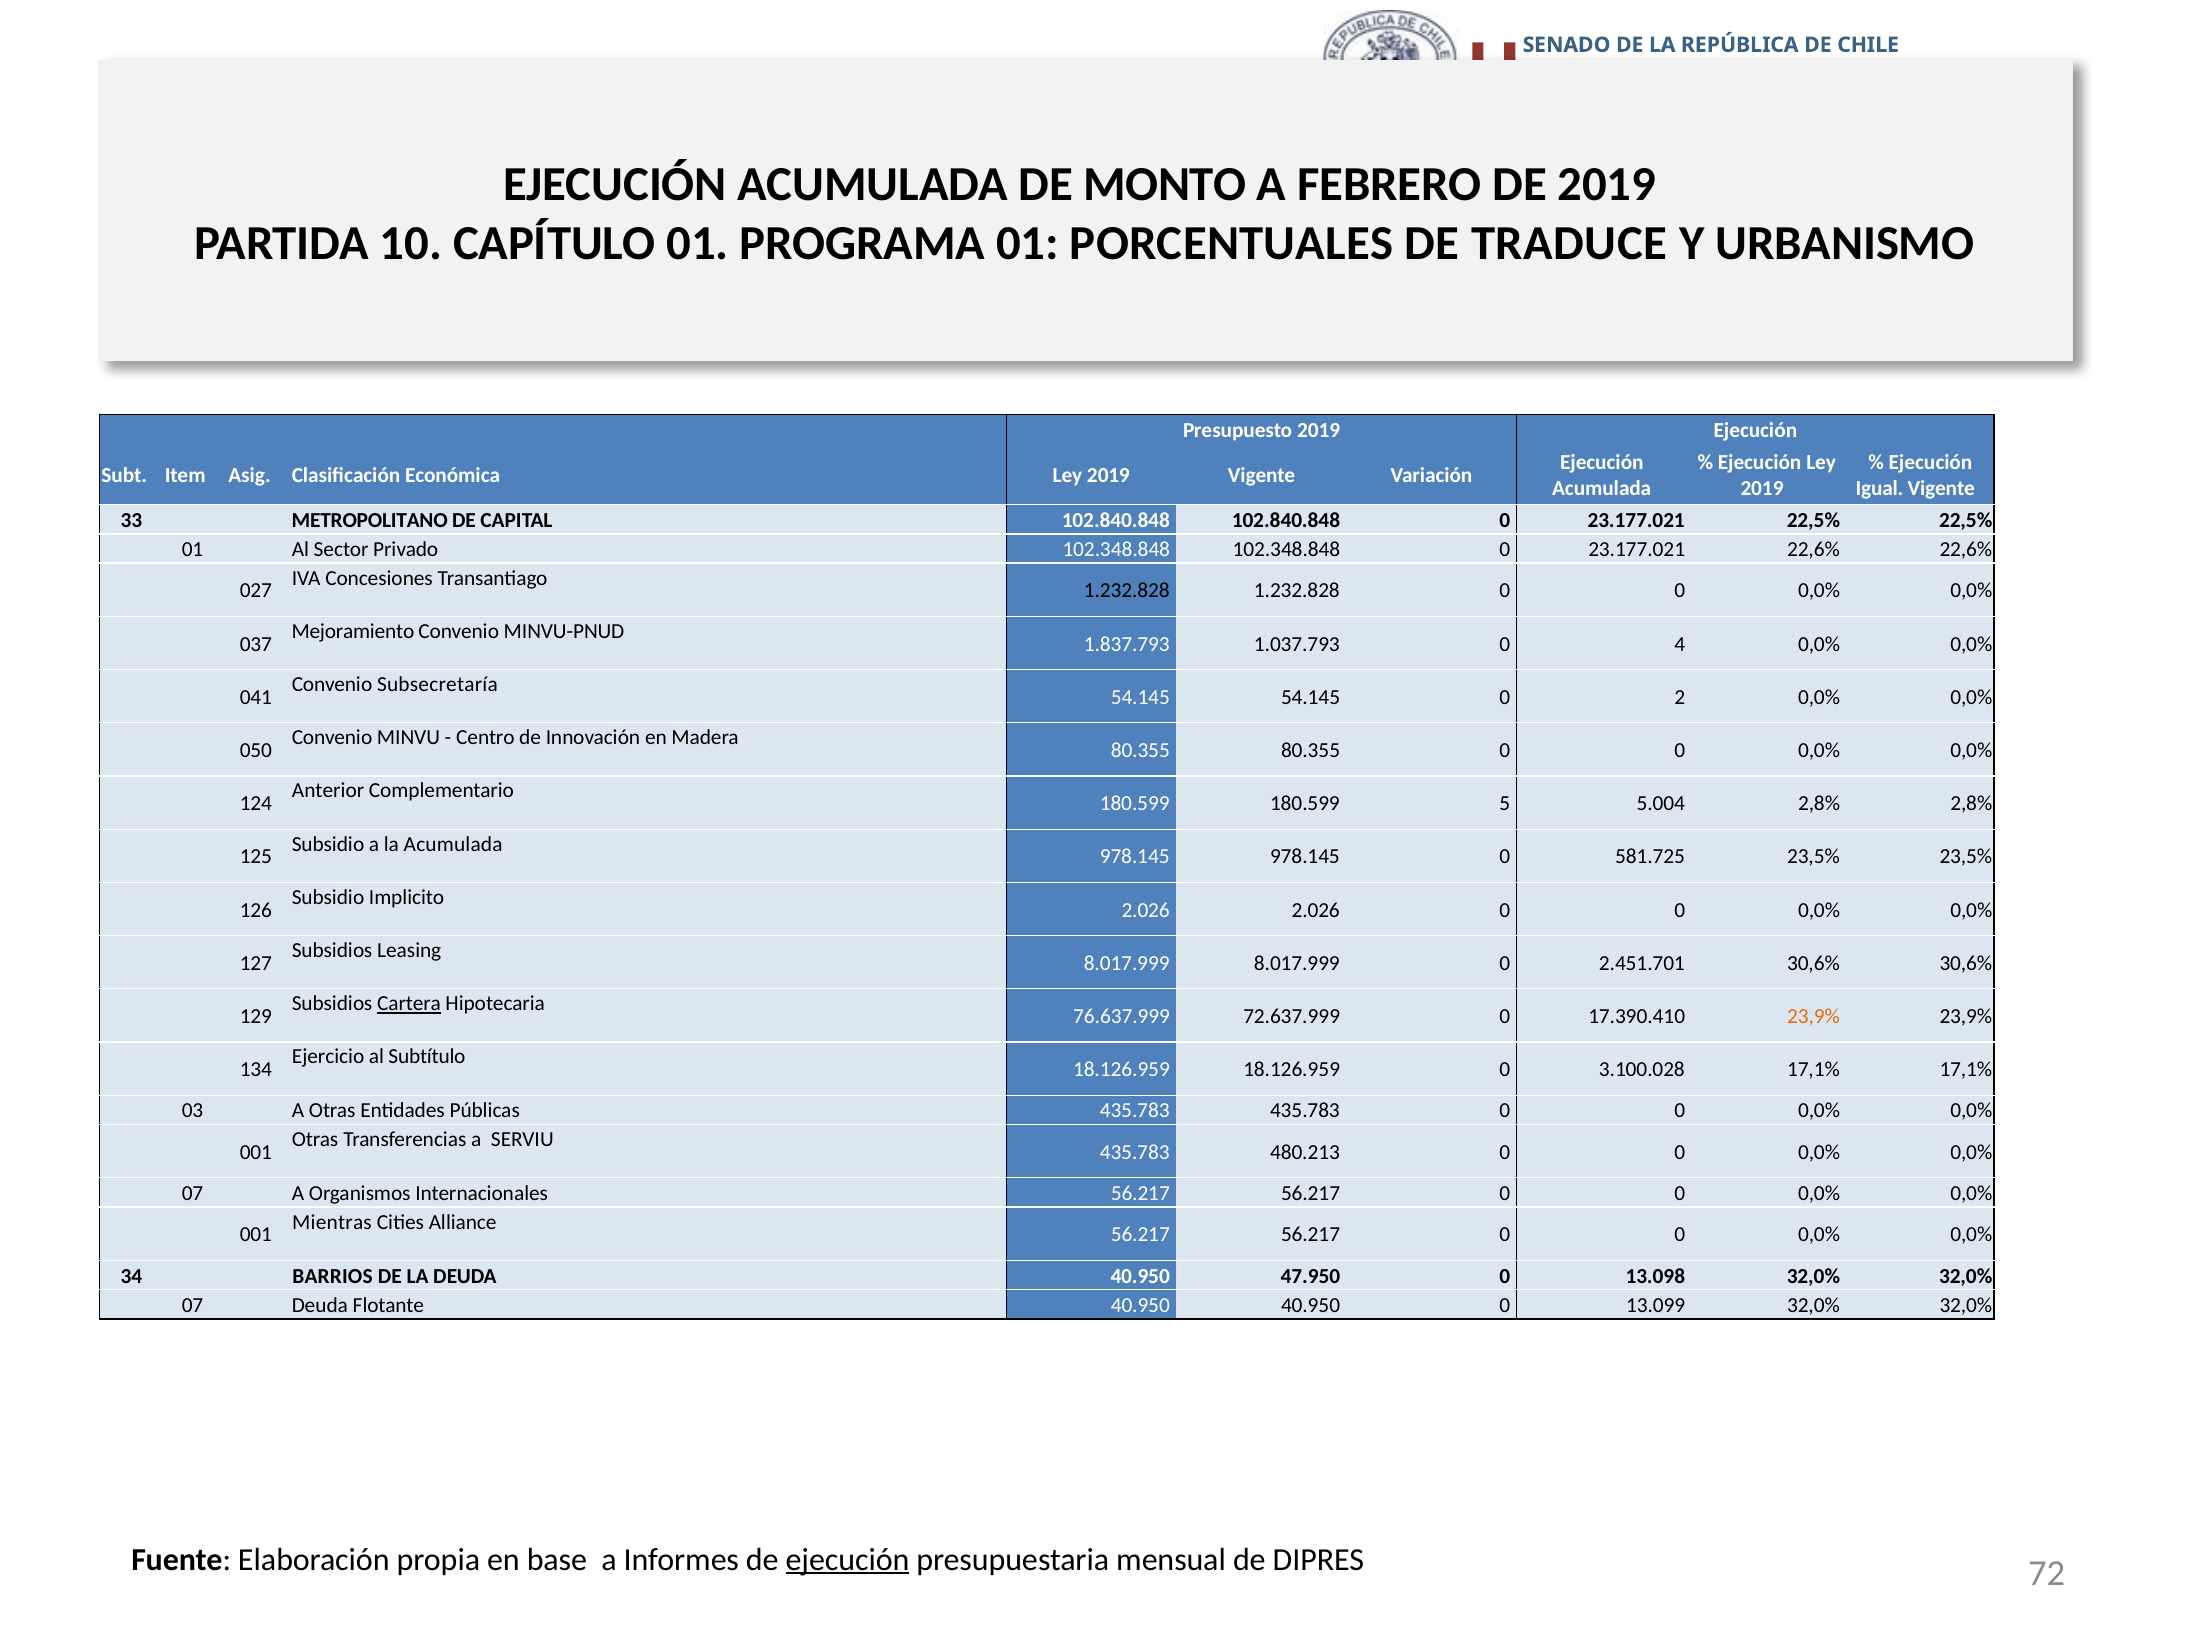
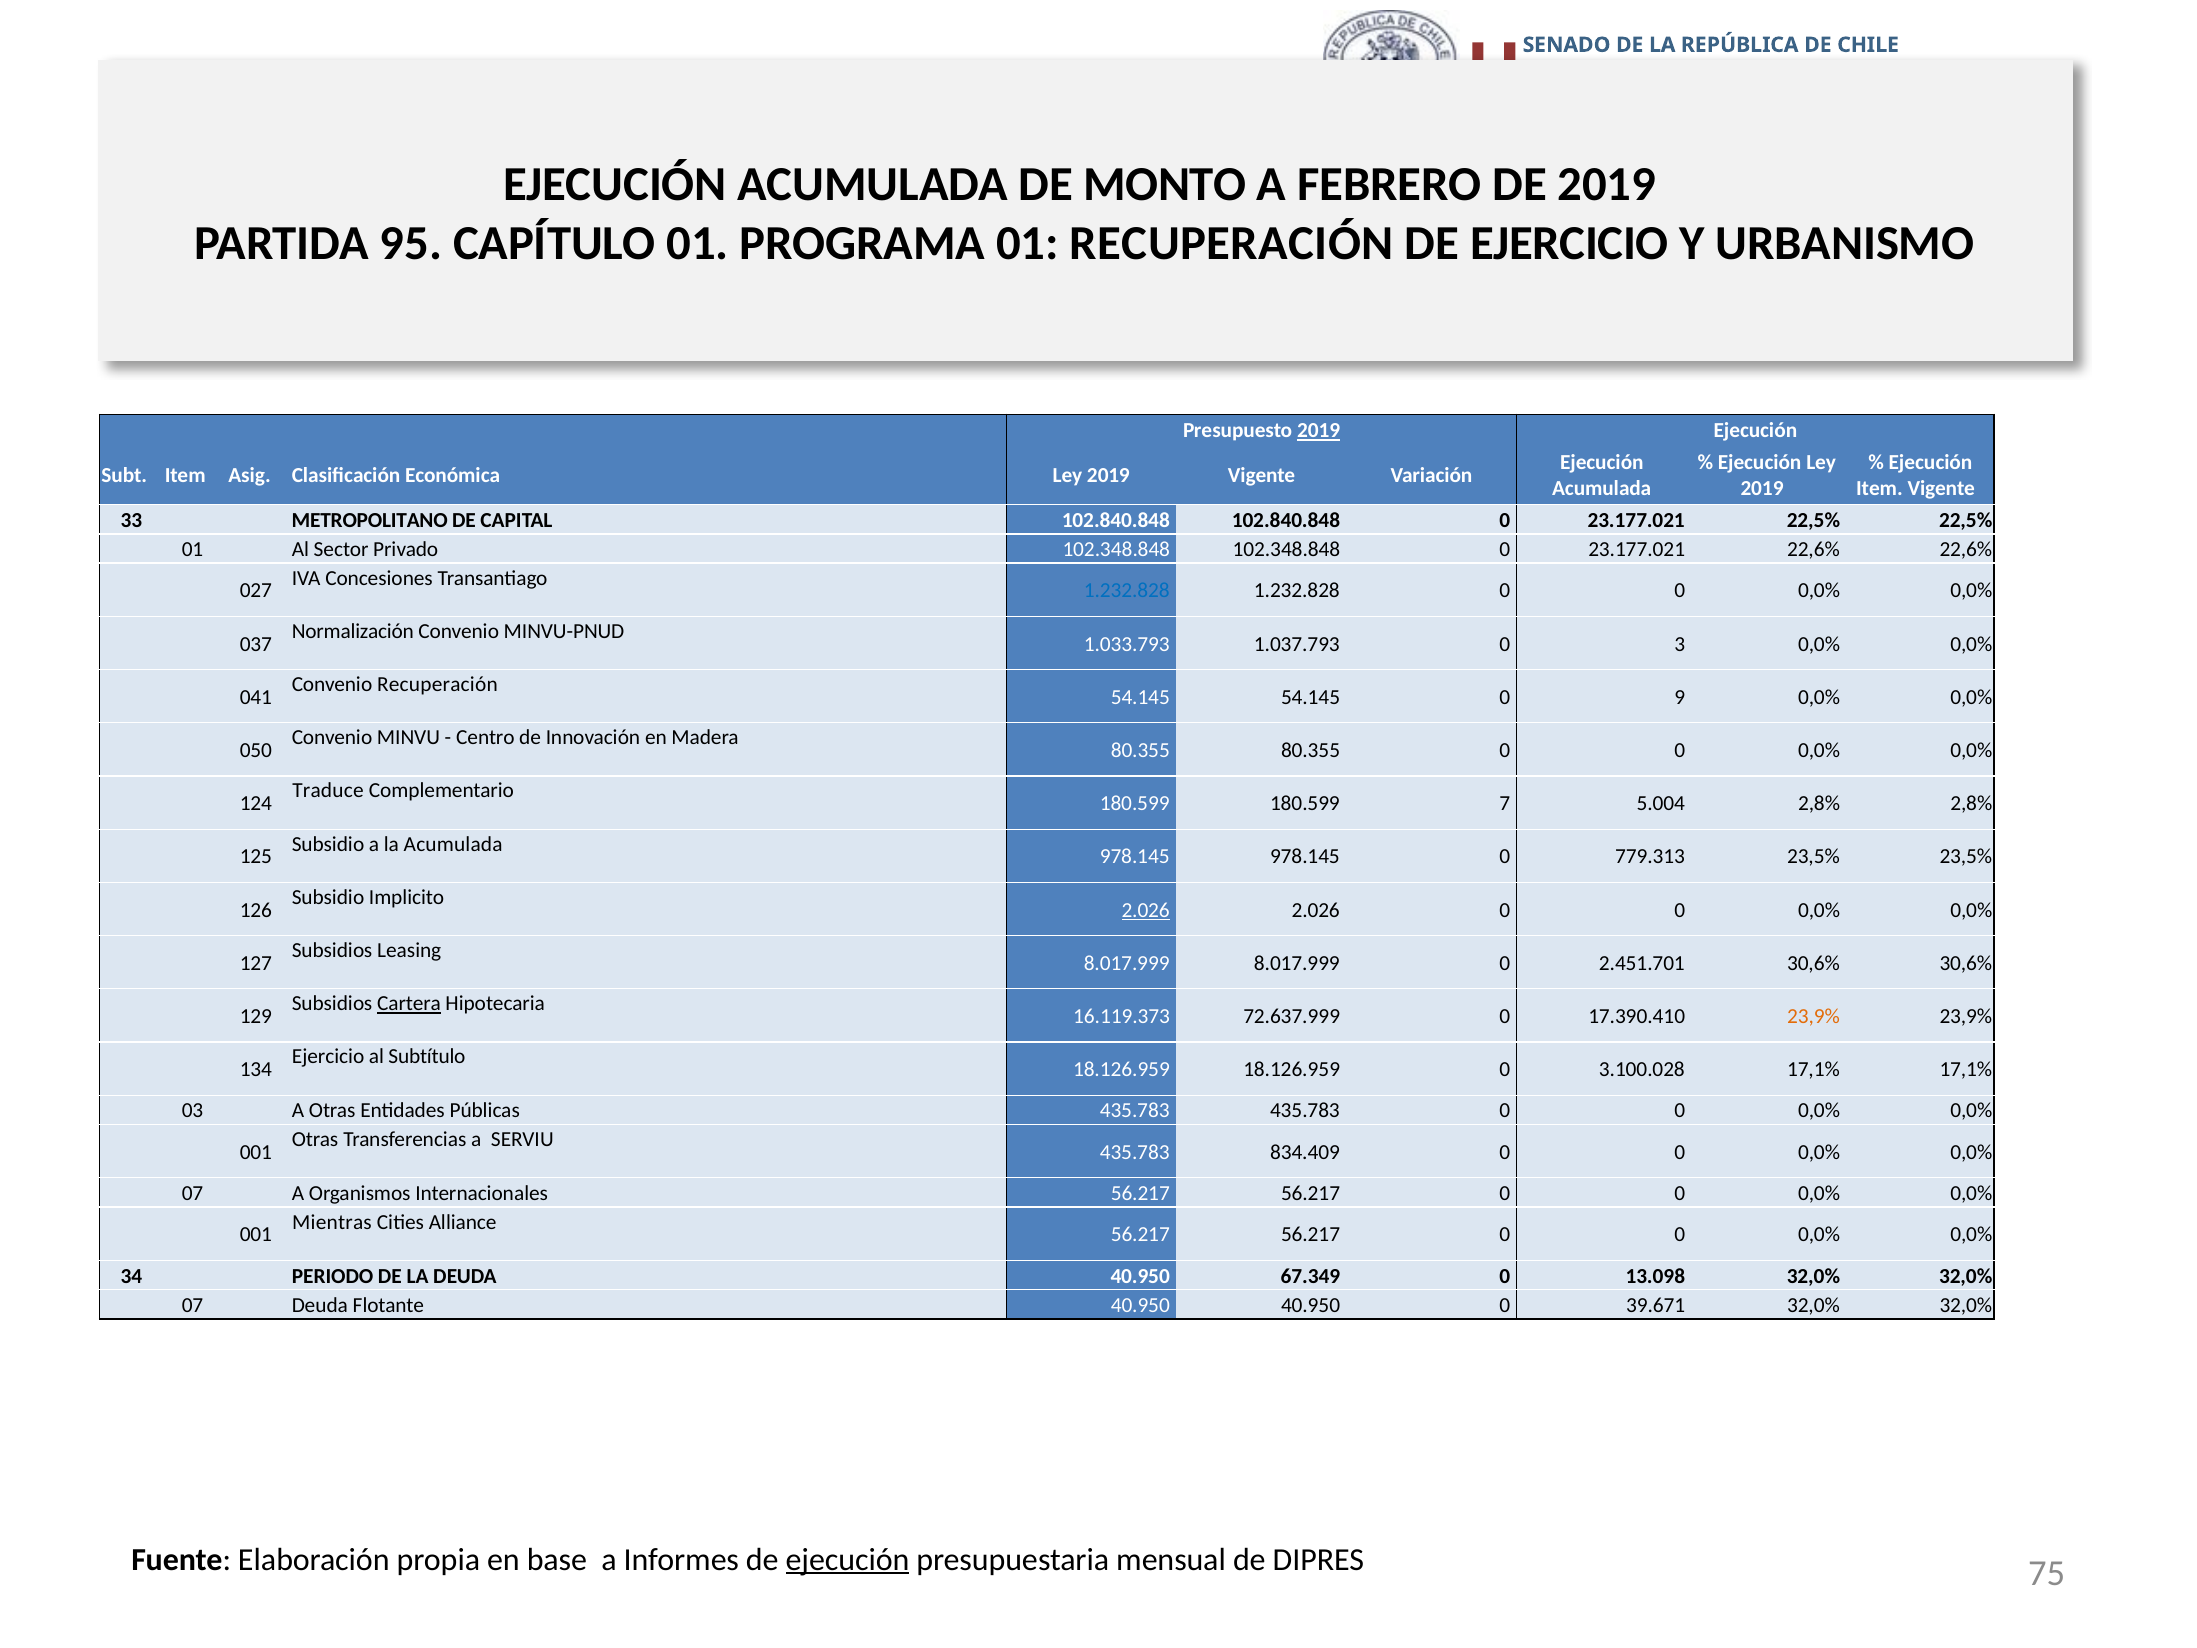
10: 10 -> 95 (411, 243)
01 PORCENTUALES: PORCENTUALES -> RECUPERACIÓN (1232, 243)
DE TRADUCE: TRADUCE -> EJERCICIO (1570, 243)
2019 underline: none -> present (1319, 431)
Igual: Igual -> Item (1879, 488)
1.232.828 colour: black -> blue (1127, 591)
Mejoramiento: Mejoramiento -> Normalización (353, 631)
1.837.793: 1.837.793 -> 1.033.793 (1127, 644)
4: 4 -> 3 (1680, 644)
Convenio Subsecretaría: Subsecretaría -> Recuperación (437, 684)
0 2: 2 -> 9 (1680, 697)
Anterior: Anterior -> Traduce (328, 791)
5: 5 -> 7 (1505, 804)
581.725: 581.725 -> 779.313 (1650, 857)
2.026 underline: none -> present (1146, 910)
76.637.999: 76.637.999 -> 16.119.373 (1122, 1016)
480.213: 480.213 -> 834.409 (1305, 1152)
BARRIOS: BARRIOS -> PERIODO (333, 1276)
47.950: 47.950 -> 67.349 (1310, 1276)
13.099: 13.099 -> 39.671 (1656, 1305)
72: 72 -> 75 (2047, 1573)
